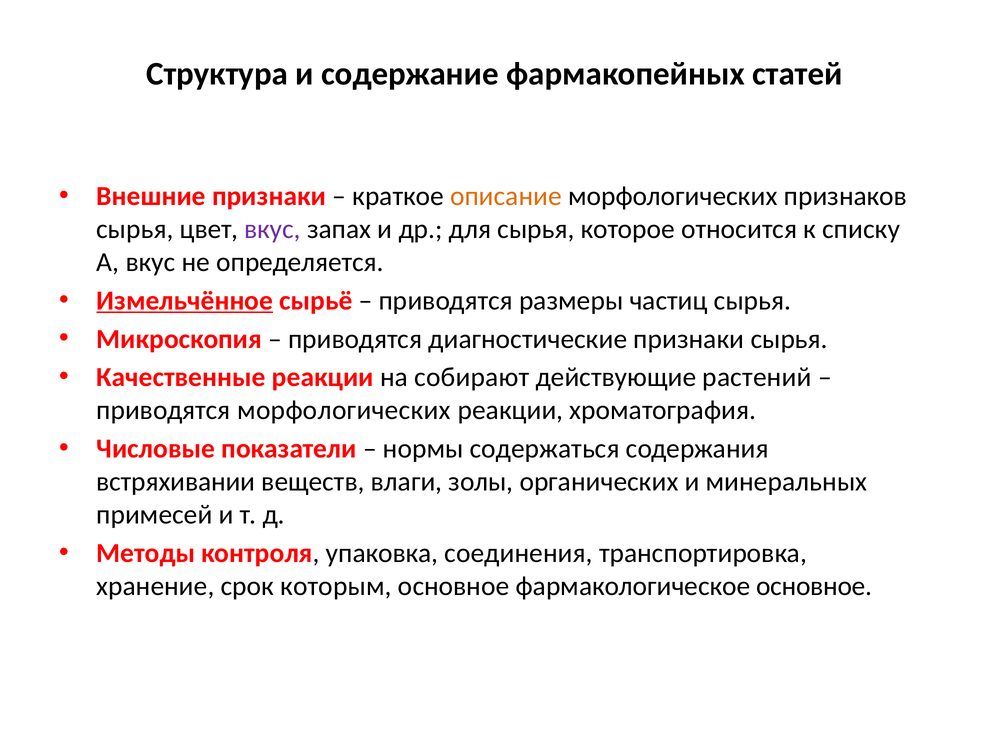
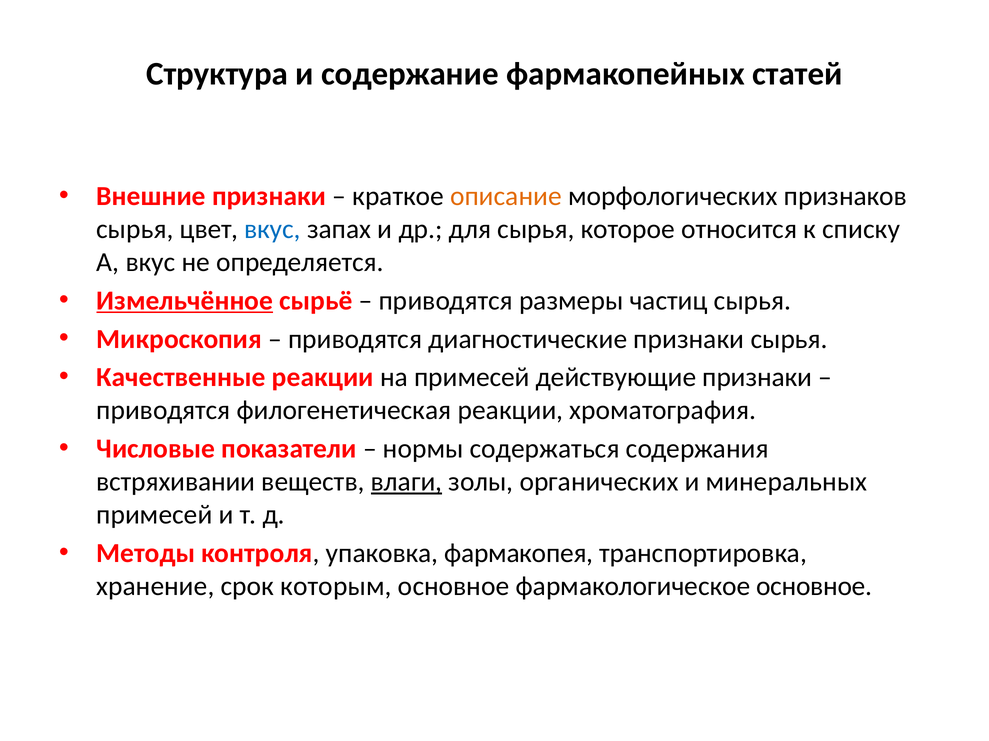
вкус colour: purple -> blue (272, 229)
на собирают: собирают -> примесей (472, 378)
действующие растений: растений -> признаки (757, 378)
приводятся морфологических: морфологических -> филогенетическая (344, 411)
влаги underline: none -> present (407, 482)
соединения: соединения -> фармакопея (519, 554)
